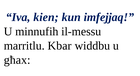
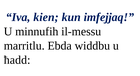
Kbar: Kbar -> Ebda (60, 45)
għax: għax -> ħadd (17, 59)
